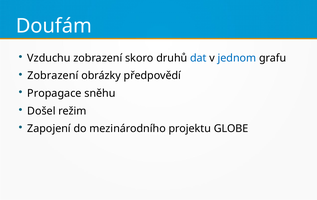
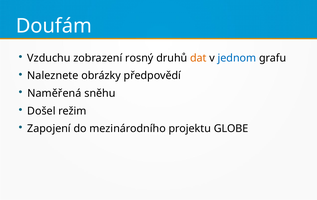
skoro: skoro -> rosný (139, 58)
dat colour: blue -> orange (198, 58)
Zobrazení: Zobrazení -> Naleznete (53, 76)
Propagace: Propagace -> Naměřená (54, 93)
